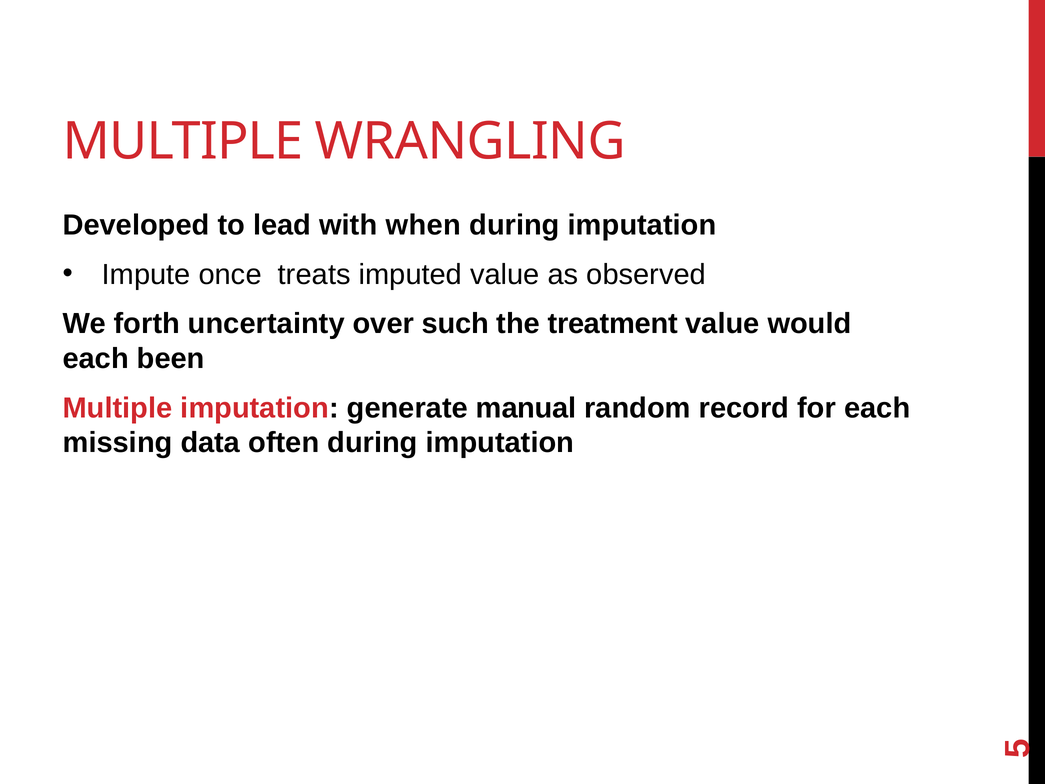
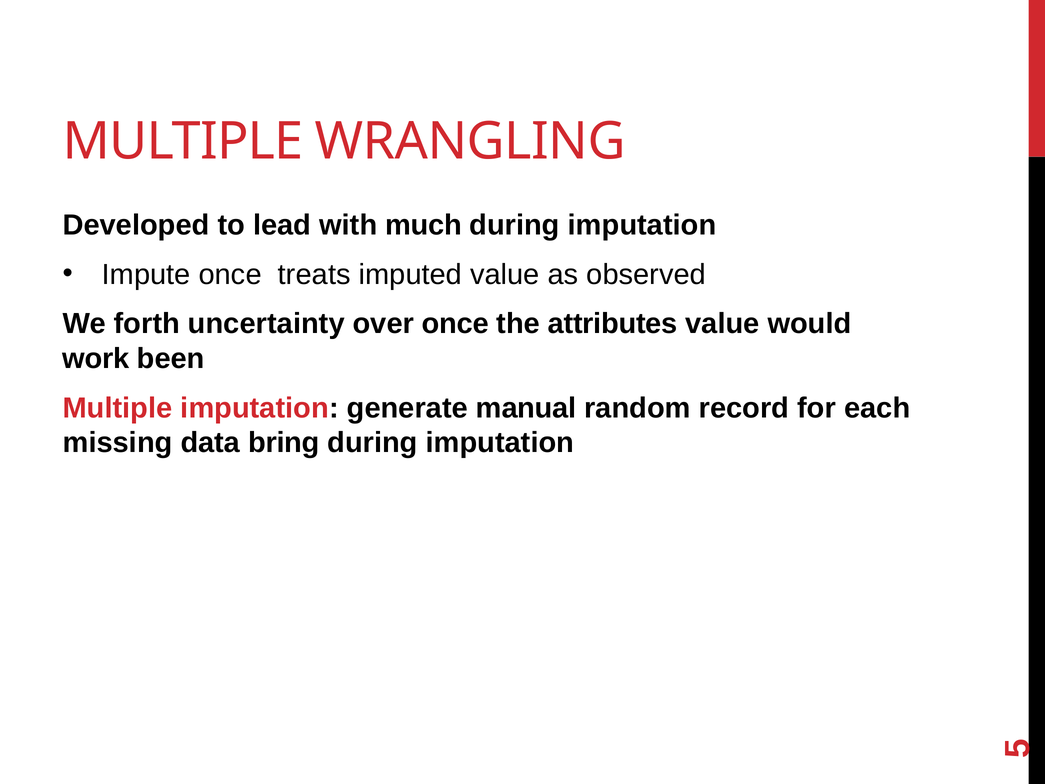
when: when -> much (424, 225)
over such: such -> once (455, 324)
treatment: treatment -> attributes (613, 324)
each: each -> work (96, 359)
often: often -> bring (284, 443)
